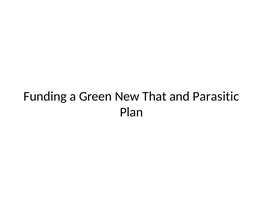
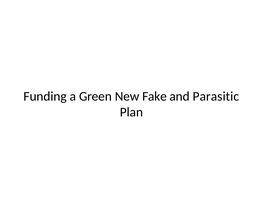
That: That -> Fake (154, 96)
